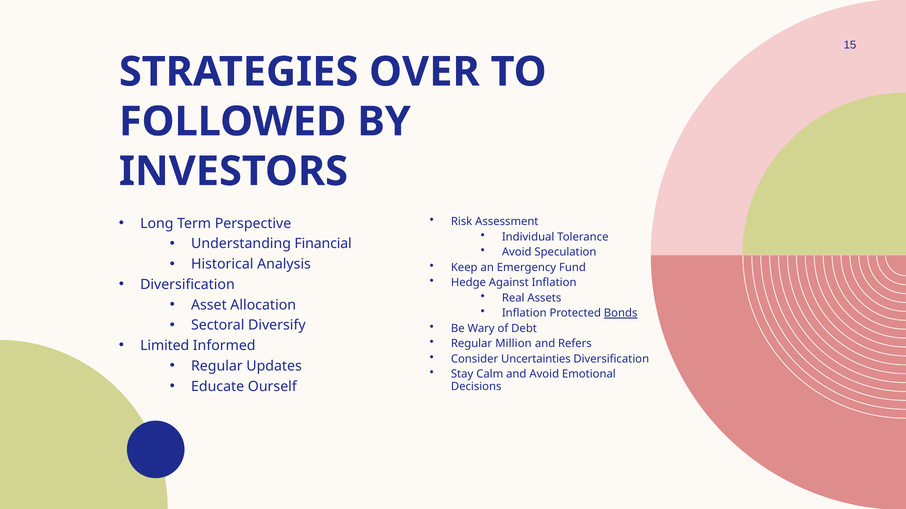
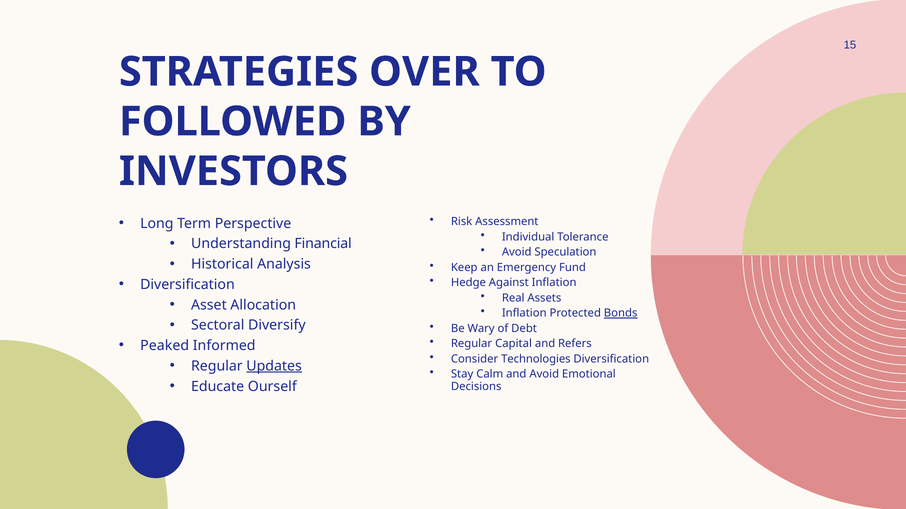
Million: Million -> Capital (514, 344)
Limited: Limited -> Peaked (165, 346)
Uncertainties: Uncertainties -> Technologies (536, 359)
Updates underline: none -> present (274, 366)
